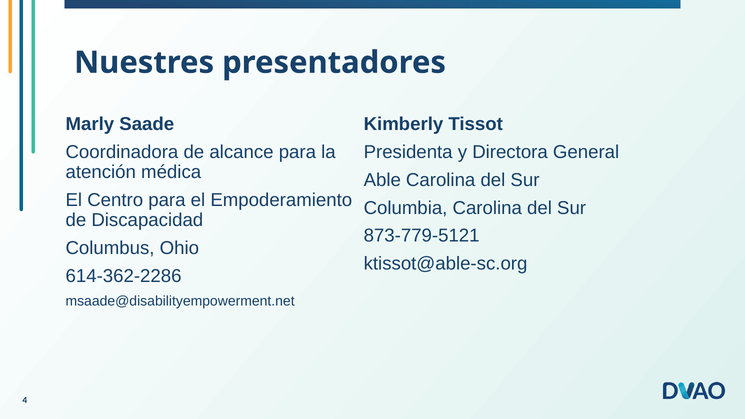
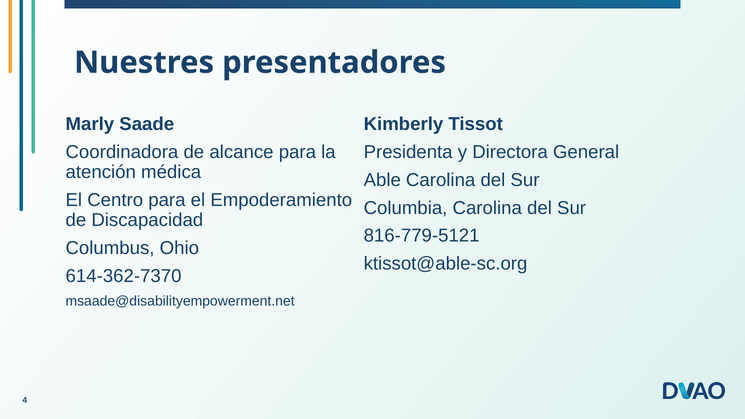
873-779-5121: 873-779-5121 -> 816-779-5121 (422, 236)
614-362-2286: 614-362-2286 -> 614-362-7370 (124, 276)
